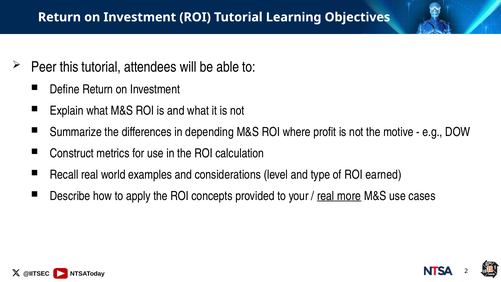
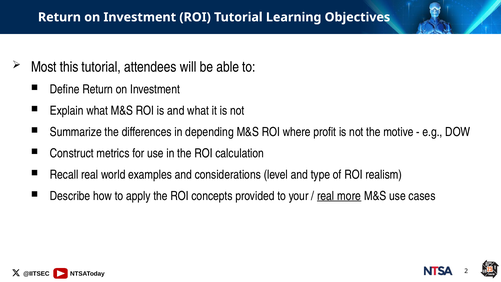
Peer: Peer -> Most (44, 67)
earned: earned -> realism (384, 175)
